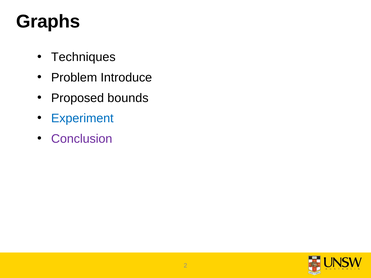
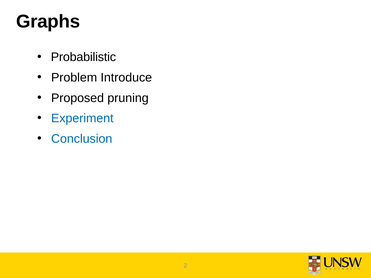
Techniques: Techniques -> Probabilistic (83, 57)
bounds: bounds -> pruning (128, 98)
Conclusion colour: purple -> blue (82, 139)
